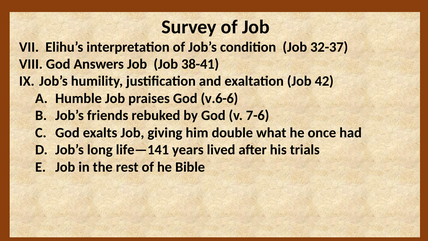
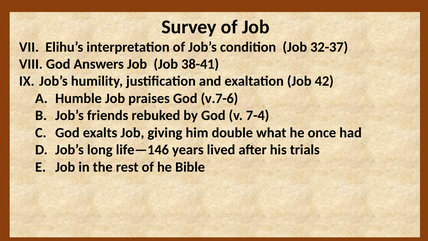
v.6-6: v.6-6 -> v.7-6 (219, 98)
7-6: 7-6 -> 7-4 (258, 115)
life—141: life—141 -> life—146 (142, 150)
